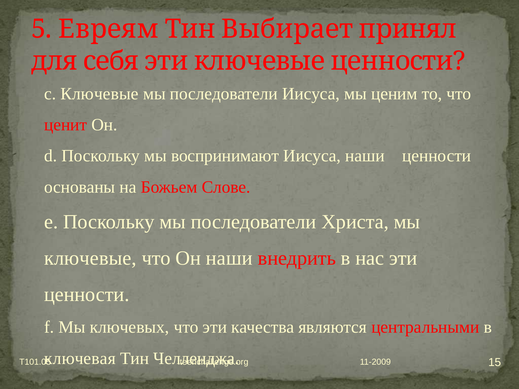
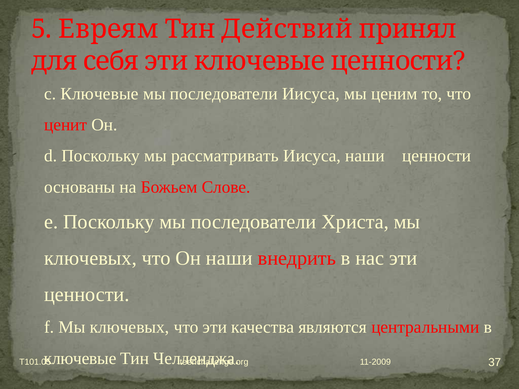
Выбирает: Выбирает -> Действий (287, 29)
воспринимают: воспринимают -> рассматривать (225, 156)
ключевые: ключевые -> ключевых (90, 258)
ключевая: ключевая -> ключевые (80, 359)
15: 15 -> 37 (495, 363)
